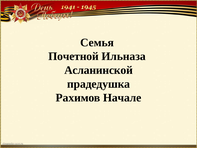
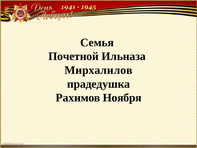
Асланинской: Асланинской -> Мирхалилов (98, 70)
Начале: Начале -> Ноября (122, 98)
